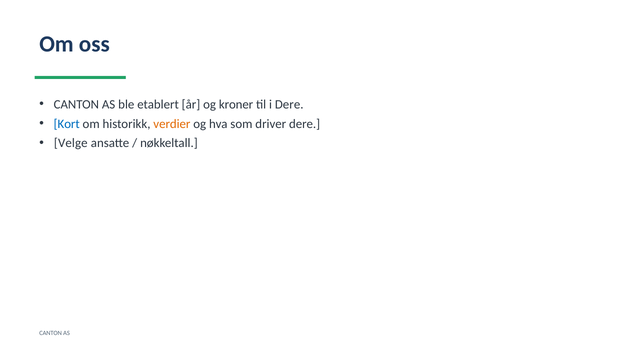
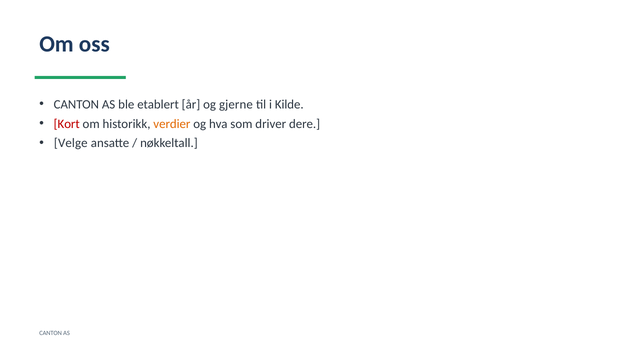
kroner: kroner -> gjerne (236, 105)
i Dere: Dere -> Kilde (289, 105)
Kort colour: blue -> red (67, 124)
